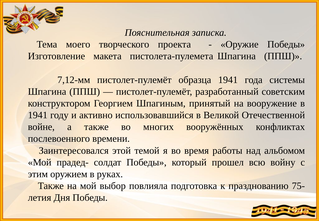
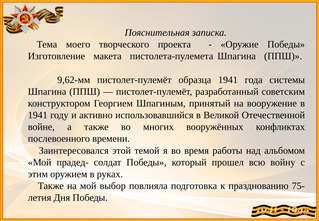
7,12-мм: 7,12-мм -> 9,62-мм (74, 80)
